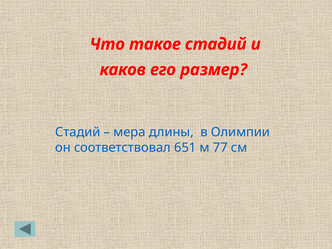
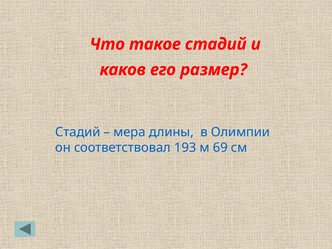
651: 651 -> 193 (185, 148)
77: 77 -> 69 (220, 148)
